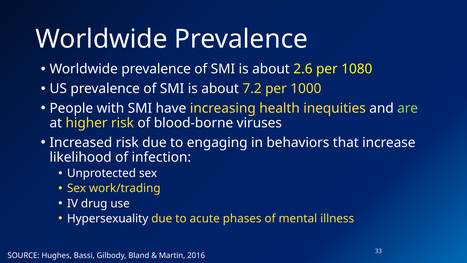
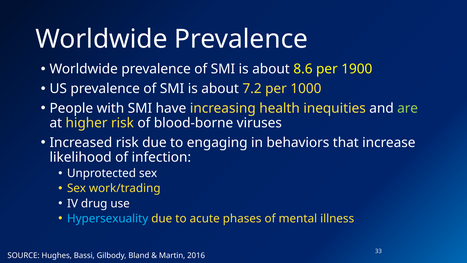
2.6: 2.6 -> 8.6 (303, 69)
1080: 1080 -> 1900 (357, 69)
Hypersexuality colour: white -> light blue (108, 218)
